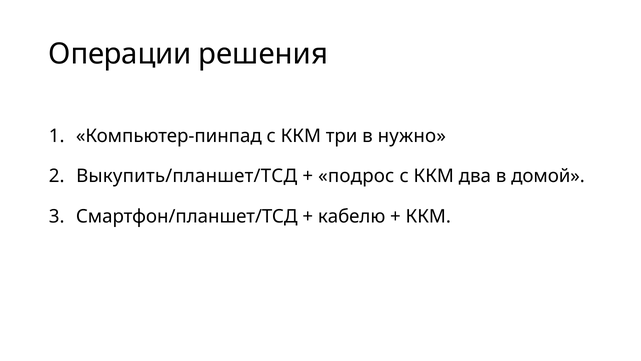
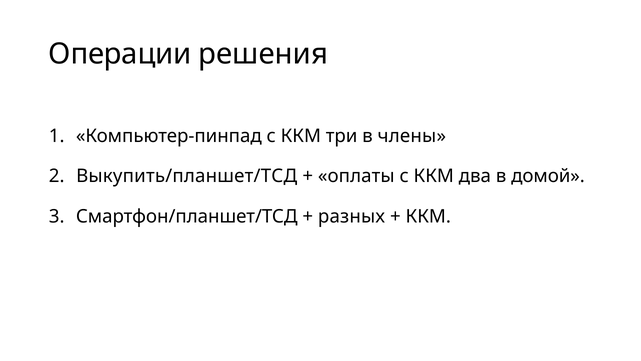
нужно: нужно -> члены (412, 136)
подрос: подрос -> оплаты (356, 176)
кабелю: кабелю -> разных (352, 216)
